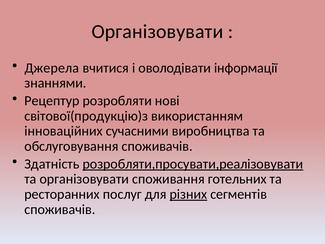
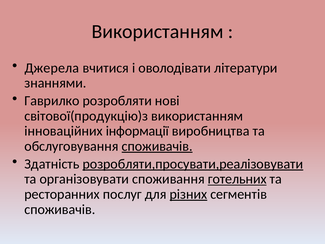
Організовувати: Організовувати -> Використанням (157, 31)
інформації: інформації -> літератури (246, 68)
Рецептур: Рецептур -> Гаврилко (52, 101)
сучасними: сучасними -> інформації (137, 131)
споживачів underline: none -> present (157, 146)
готельних underline: none -> present (237, 179)
